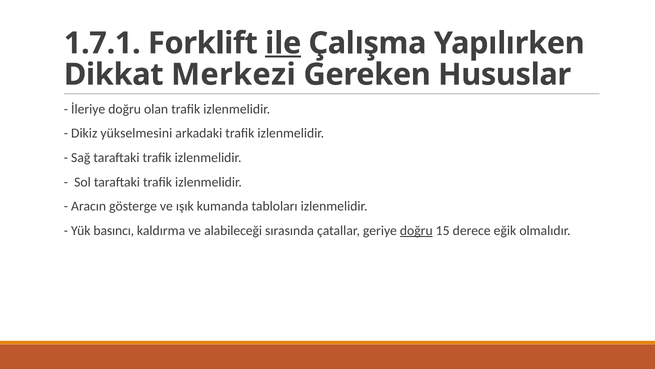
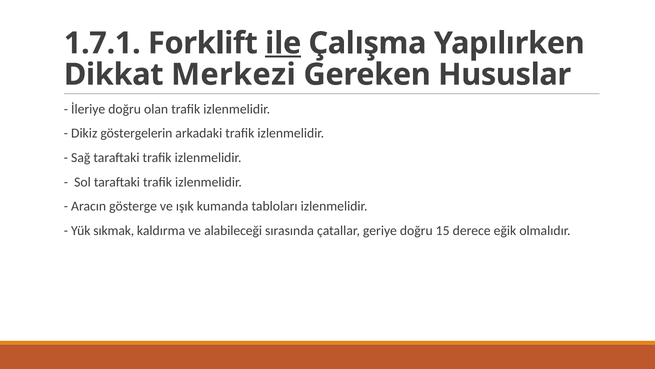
yükselmesini: yükselmesini -> göstergelerin (136, 133)
basıncı: basıncı -> sıkmak (114, 230)
doğru underline: present -> none (416, 230)
